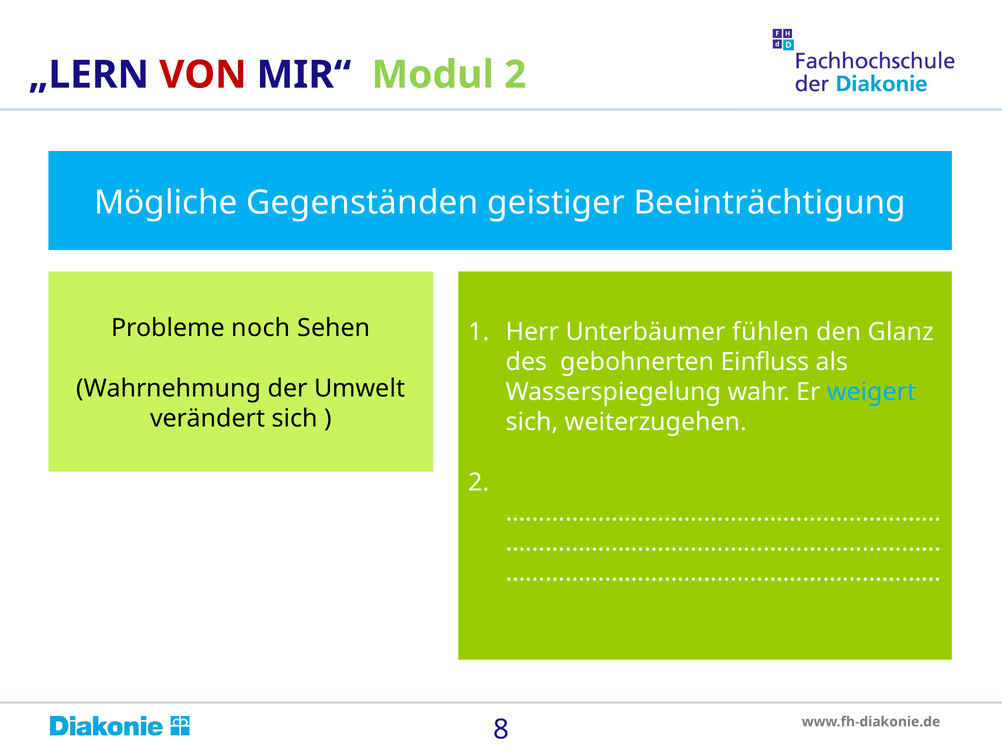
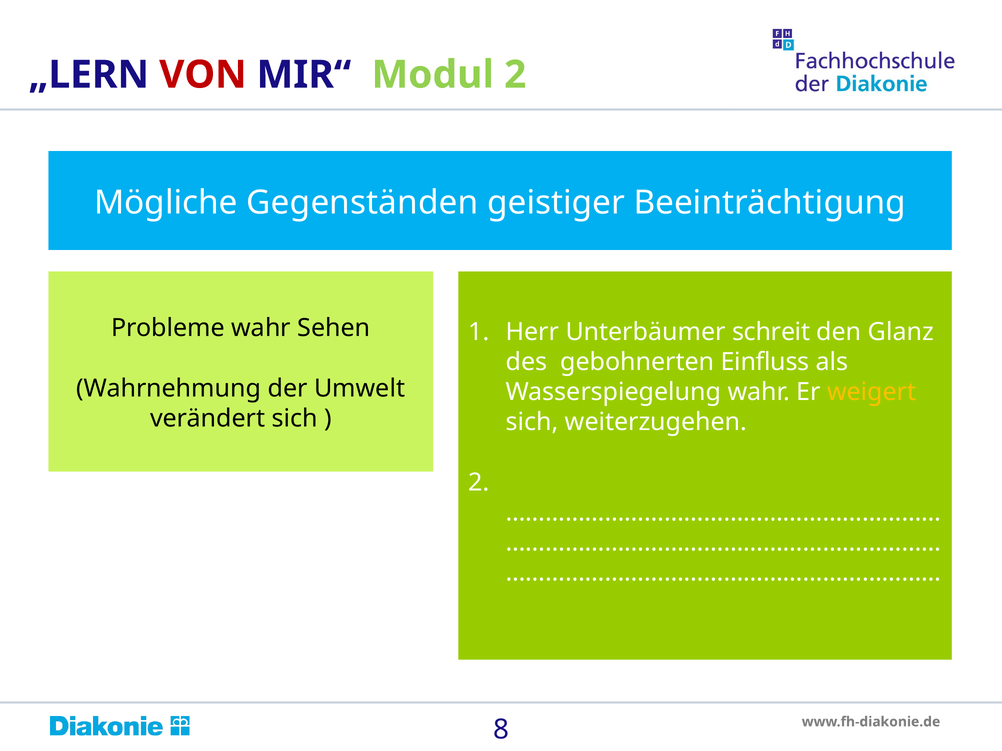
Probleme noch: noch -> wahr (261, 328)
fühlen: fühlen -> schreit (771, 332)
weigert colour: light blue -> yellow (872, 392)
